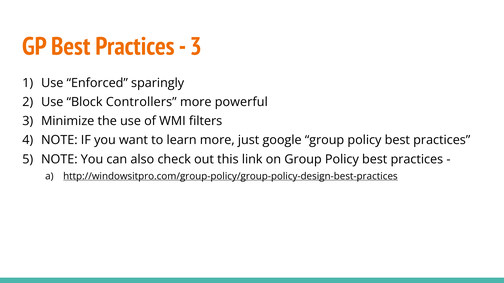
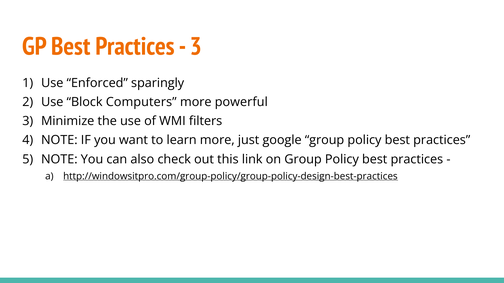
Controllers: Controllers -> Computers (141, 102)
